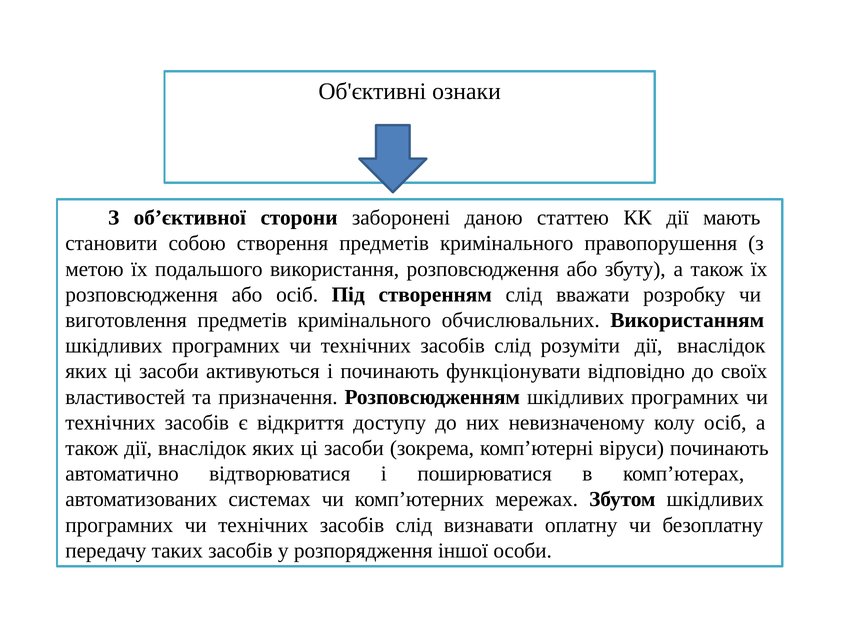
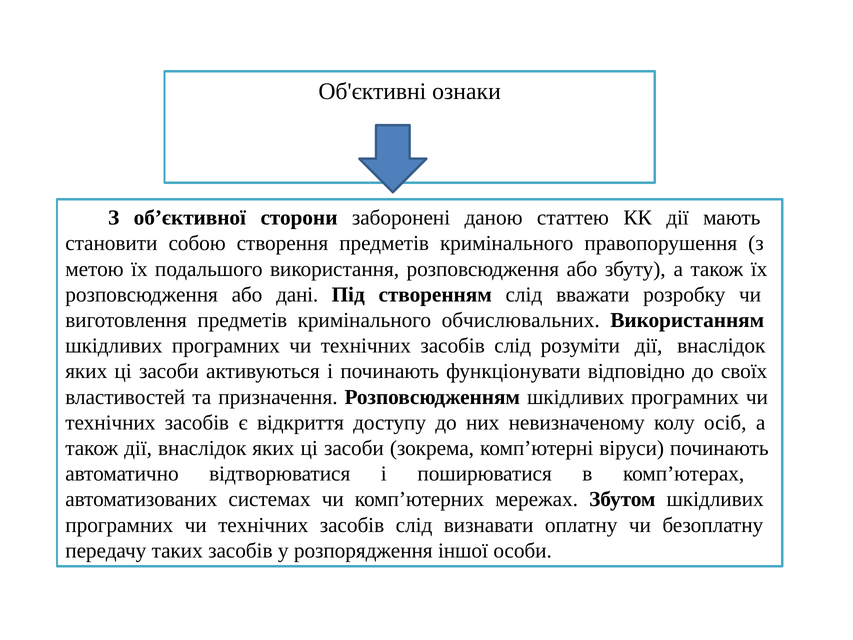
або осіб: осіб -> дані (297, 294)
